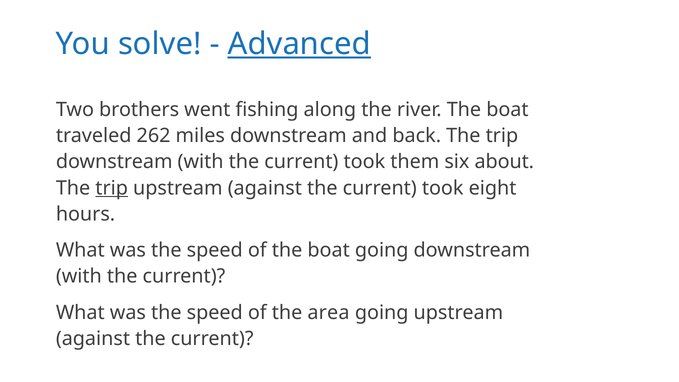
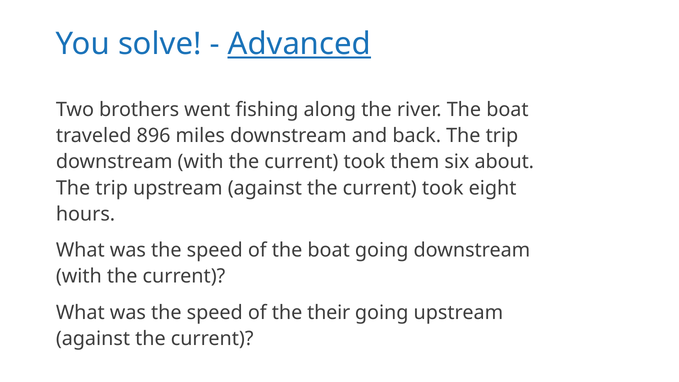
262: 262 -> 896 (154, 136)
trip underline: present -> none (112, 188)
area: area -> their (329, 312)
